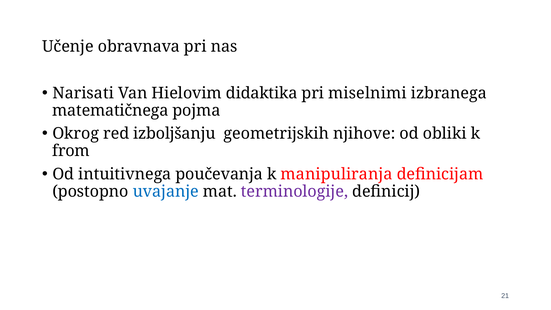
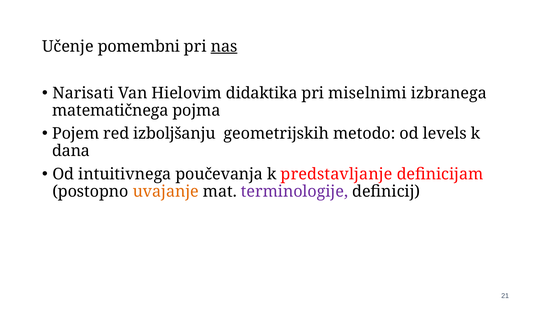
obravnava: obravnava -> pomembni (139, 46)
nas underline: none -> present (224, 46)
Okrog: Okrog -> Pojem (76, 134)
njihove: njihove -> metodo (364, 134)
obliki: obliki -> levels (445, 134)
from: from -> dana (71, 151)
manipuliranja: manipuliranja -> predstavljanje (337, 174)
uvajanje colour: blue -> orange (166, 191)
